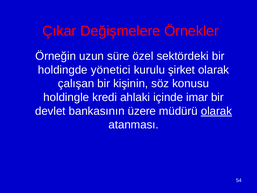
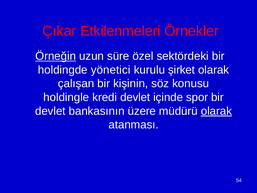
Değişmelere: Değişmelere -> Etkilenmeleri (120, 31)
Örneğin underline: none -> present (56, 56)
kredi ahlaki: ahlaki -> devlet (135, 97)
imar: imar -> spor (197, 97)
